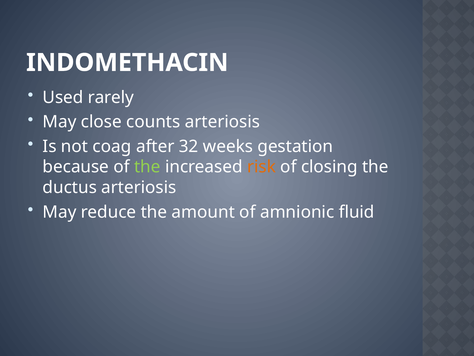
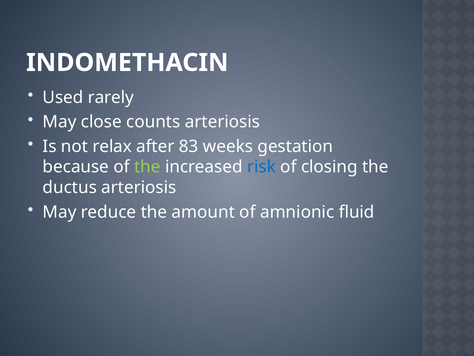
coag: coag -> relax (112, 146)
32: 32 -> 83 (189, 146)
risk colour: orange -> blue (261, 167)
